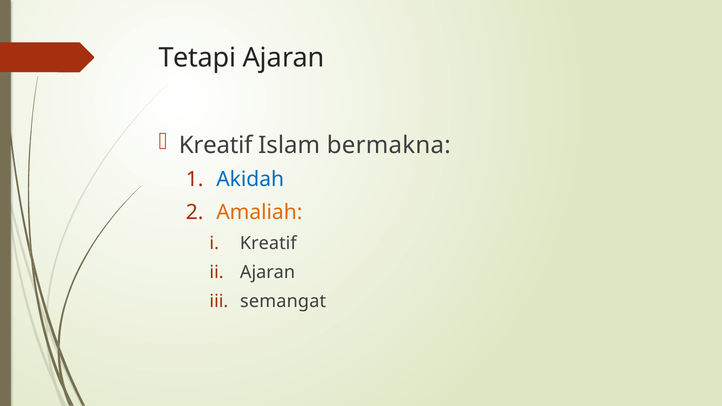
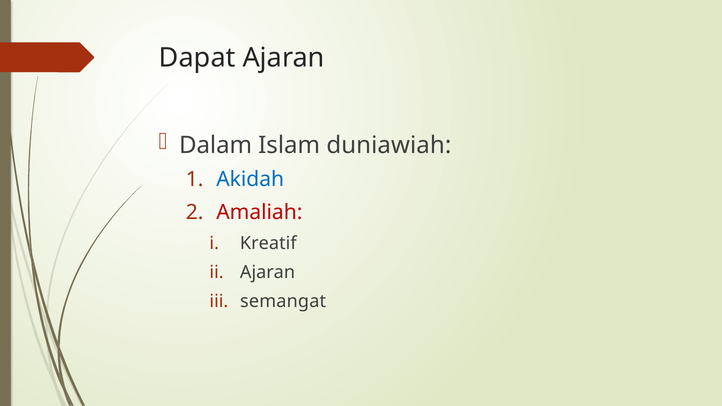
Tetapi: Tetapi -> Dapat (197, 58)
Kreatif: Kreatif -> Dalam (216, 145)
bermakna: bermakna -> duniawiah (389, 145)
Amaliah colour: orange -> red (259, 212)
